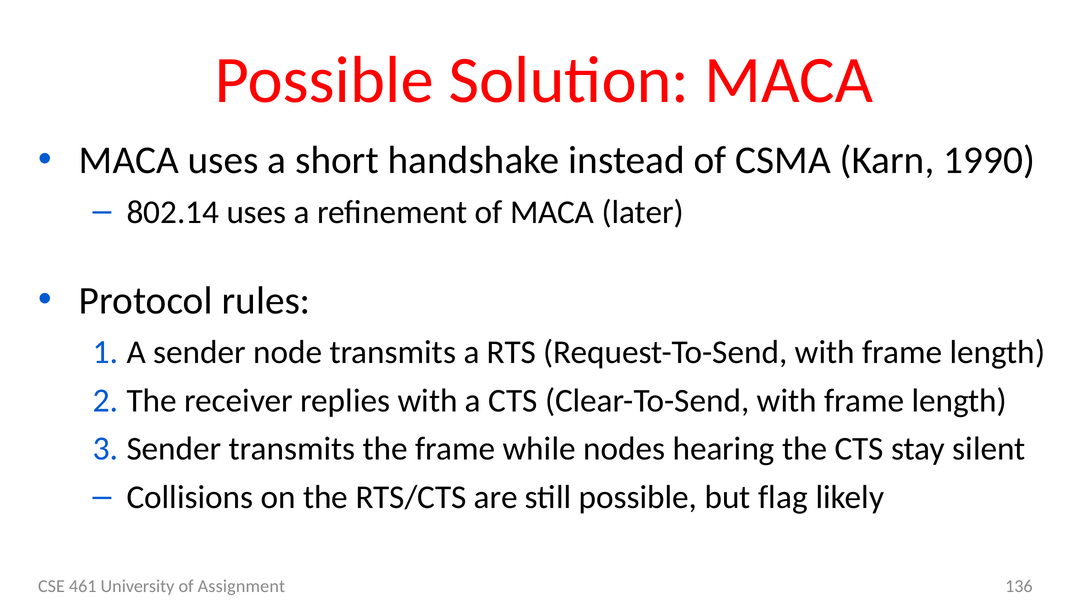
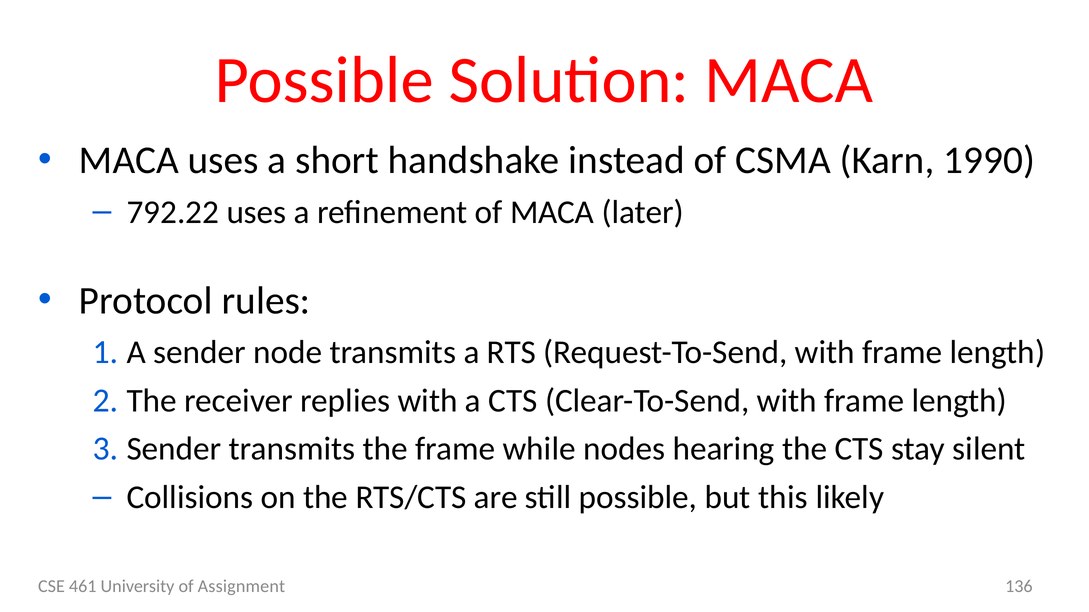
802.14: 802.14 -> 792.22 (173, 212)
flag: flag -> this (783, 498)
